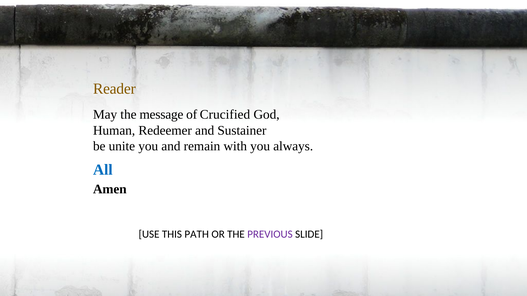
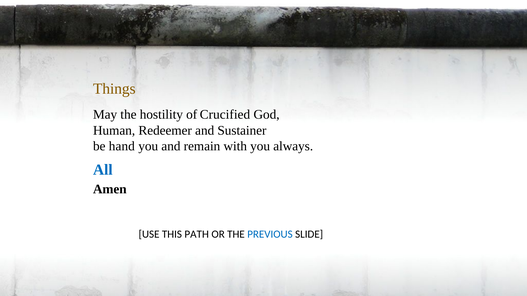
Reader: Reader -> Things (114, 89)
message: message -> hostility (161, 115)
unite: unite -> hand (122, 146)
PREVIOUS colour: purple -> blue (270, 235)
